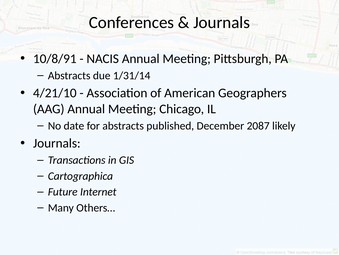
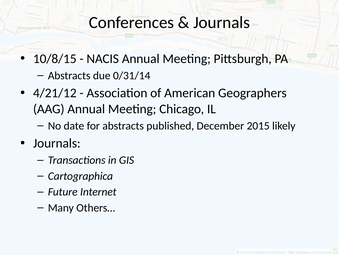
10/8/91: 10/8/91 -> 10/8/15 (55, 59)
1/31/14: 1/31/14 -> 0/31/14 (132, 75)
4/21/10: 4/21/10 -> 4/21/12 (55, 93)
2087: 2087 -> 2015 (258, 125)
